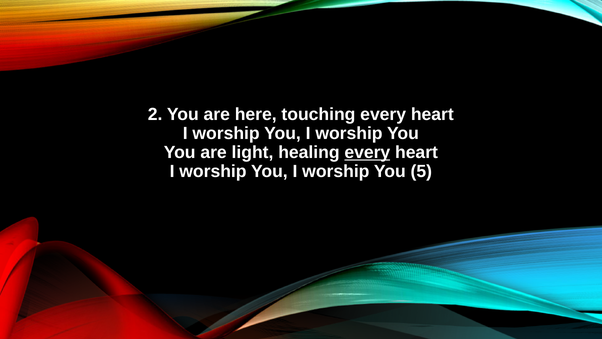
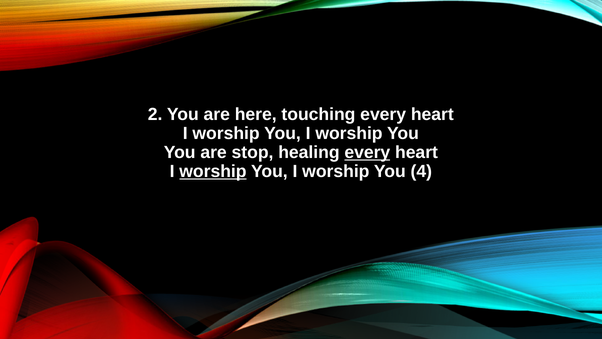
light: light -> stop (253, 152)
worship underline: none -> present (213, 171)
5: 5 -> 4 (421, 171)
